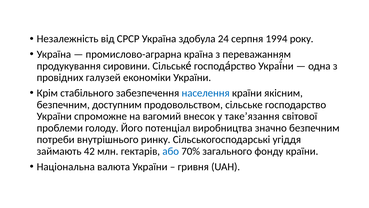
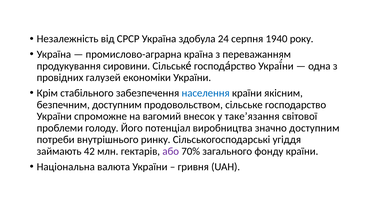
1994: 1994 -> 1940 (277, 39)
значно безпечним: безпечним -> доступним (314, 128)
або colour: blue -> purple (171, 151)
